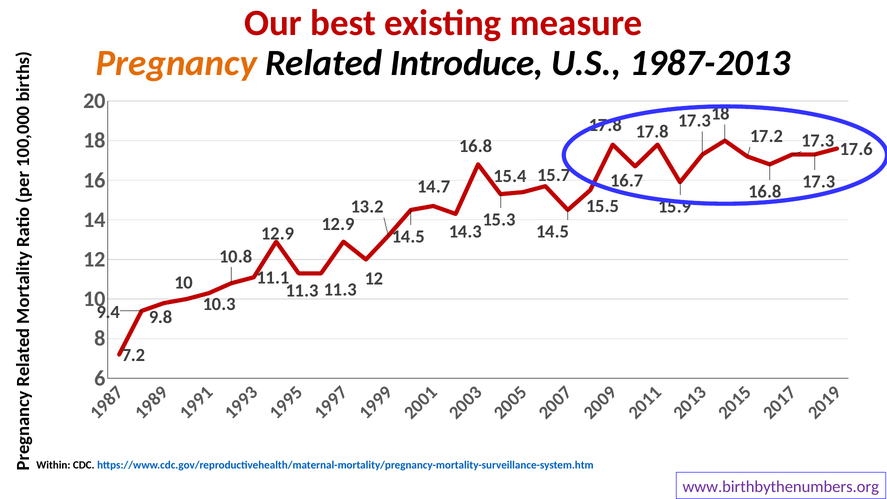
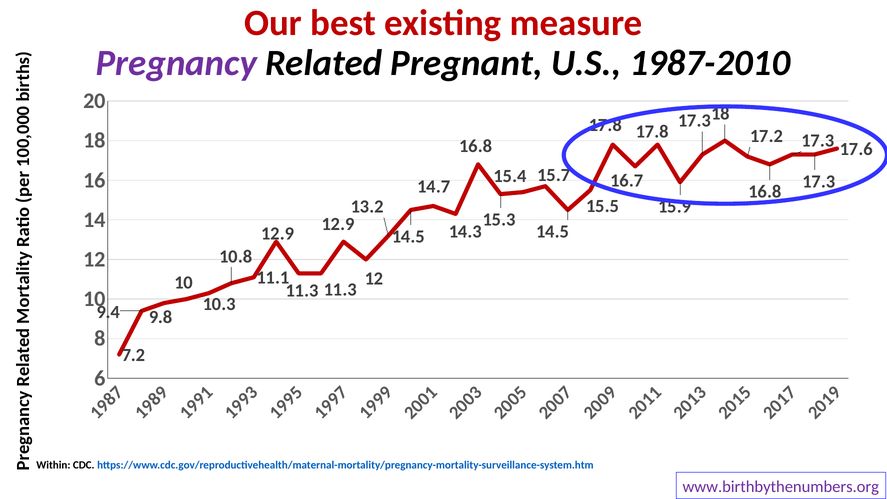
Pregnancy colour: orange -> purple (176, 63)
Introduce: Introduce -> Pregnant (467, 63)
1987-2013: 1987-2013 -> 1987-2010 (710, 63)
